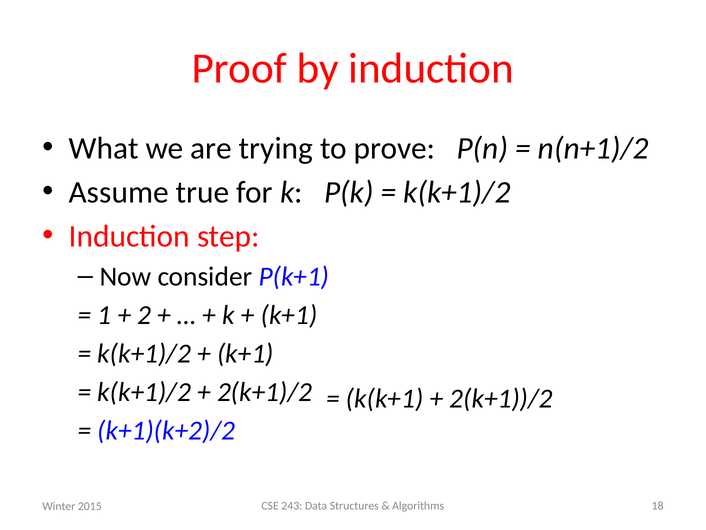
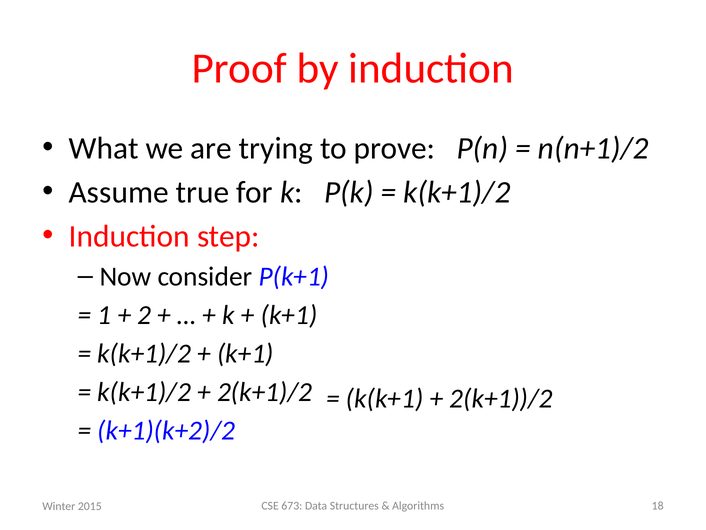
243: 243 -> 673 (292, 506)
